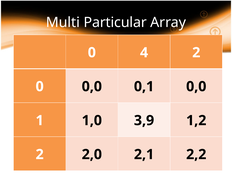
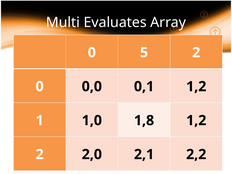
Particular: Particular -> Evaluates (115, 22)
4: 4 -> 5 (144, 53)
0,1 0,0: 0,0 -> 1,2 (196, 87)
3,9: 3,9 -> 1,8 (144, 120)
